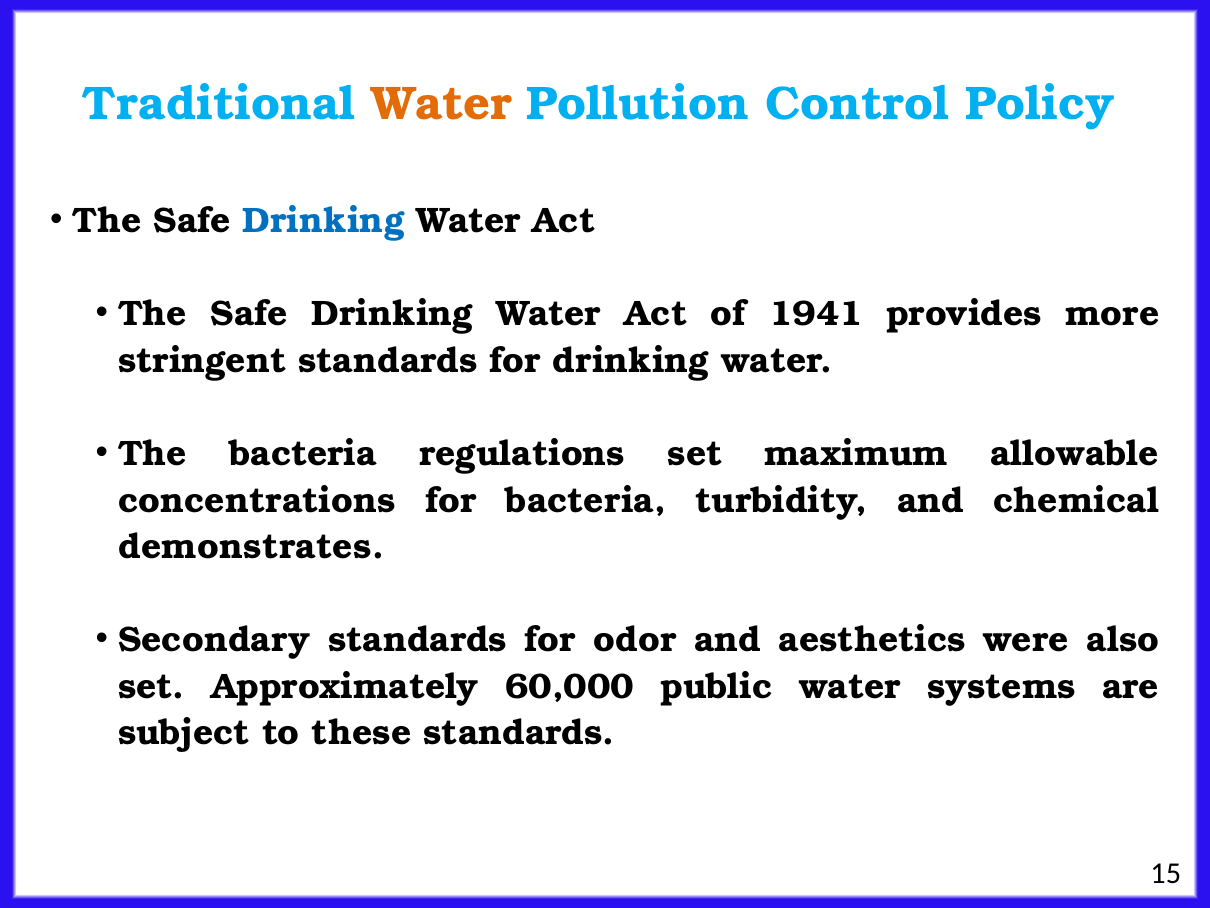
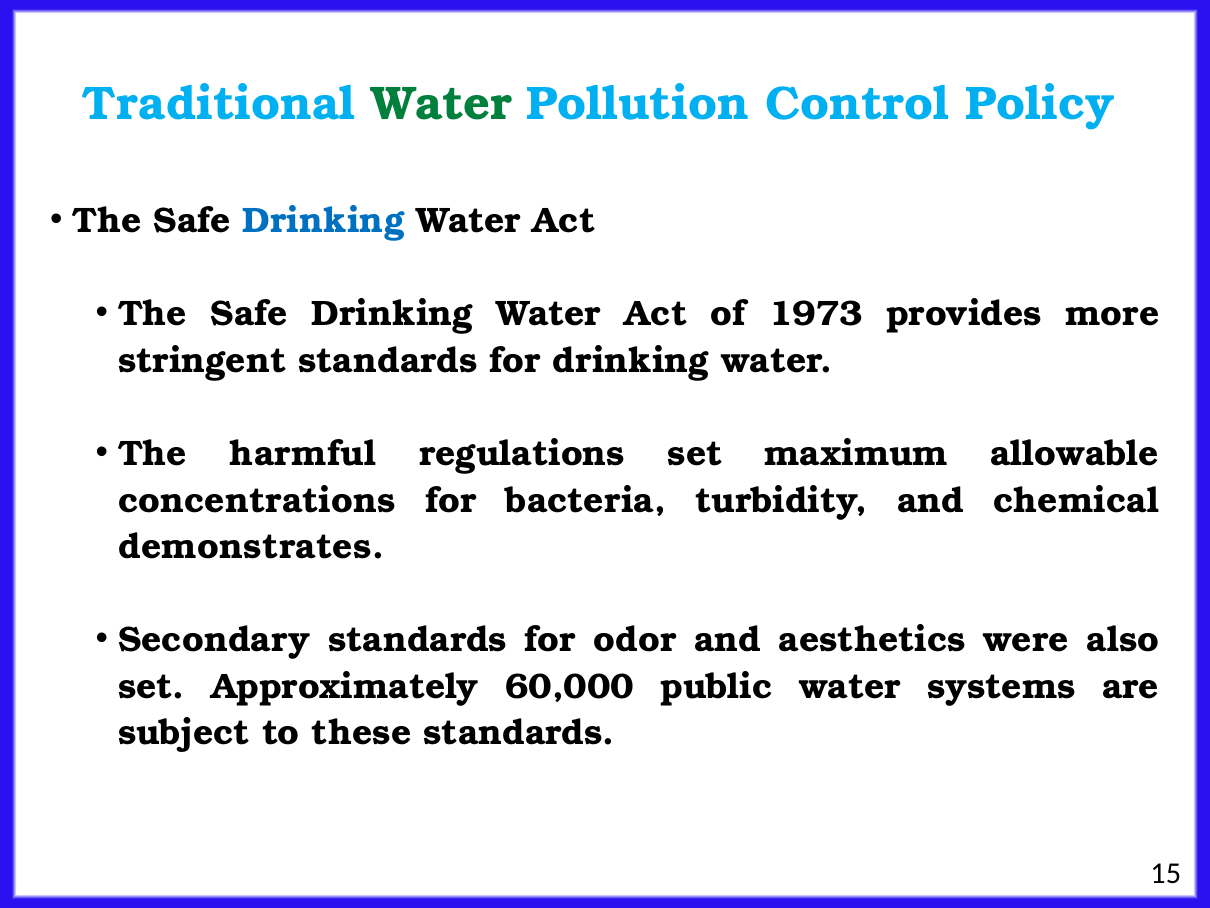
Water colour: orange -> green (442, 103)
1941: 1941 -> 1973 (816, 314)
The bacteria: bacteria -> harmful (303, 454)
